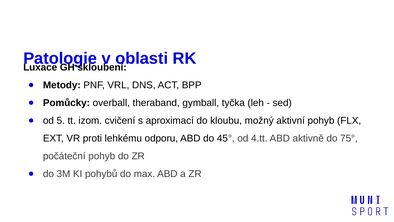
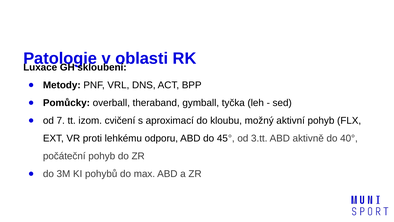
5: 5 -> 7 (61, 120)
4.tt: 4.tt -> 3.tt (259, 138)
75°: 75° -> 40° (349, 138)
